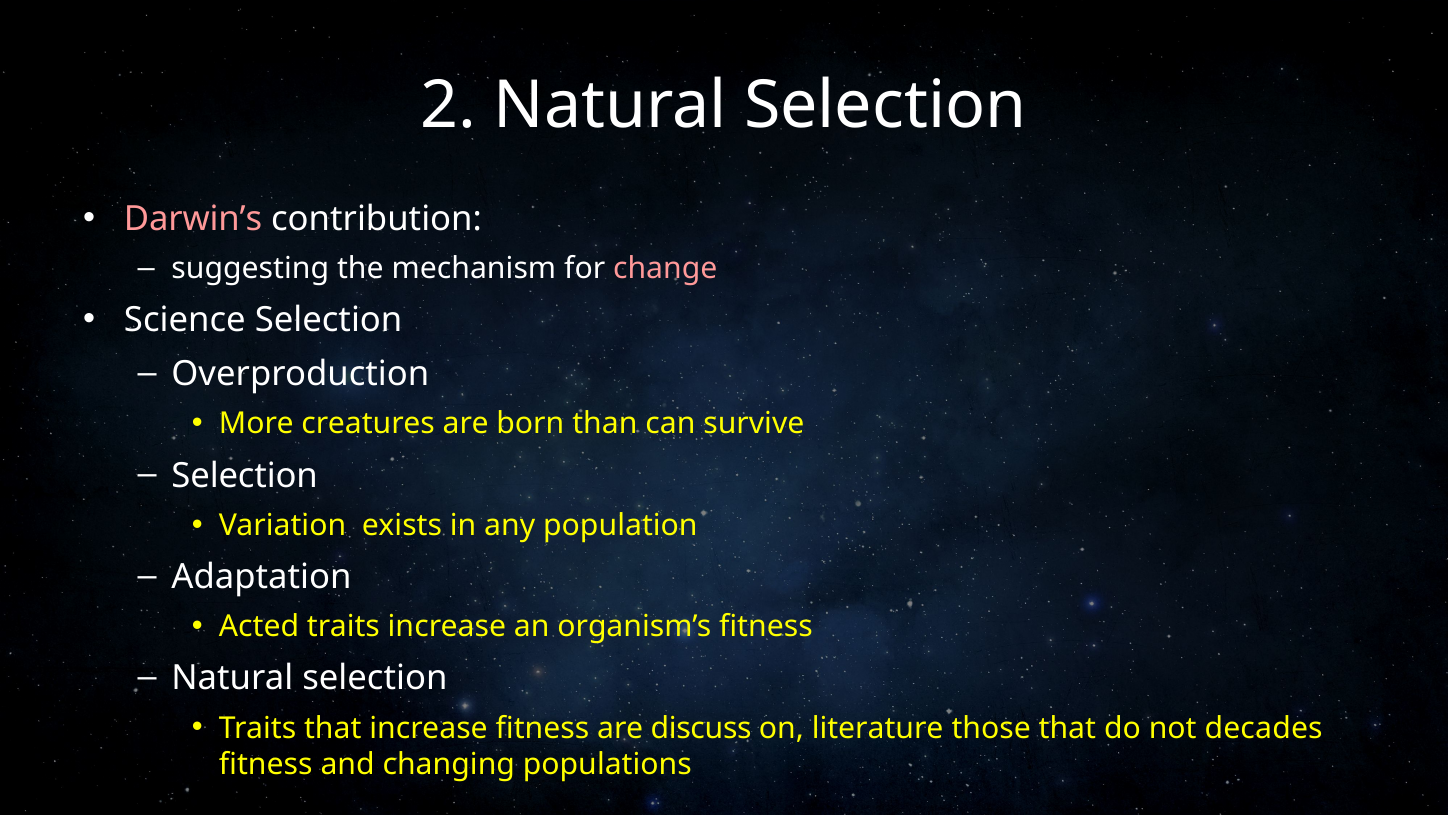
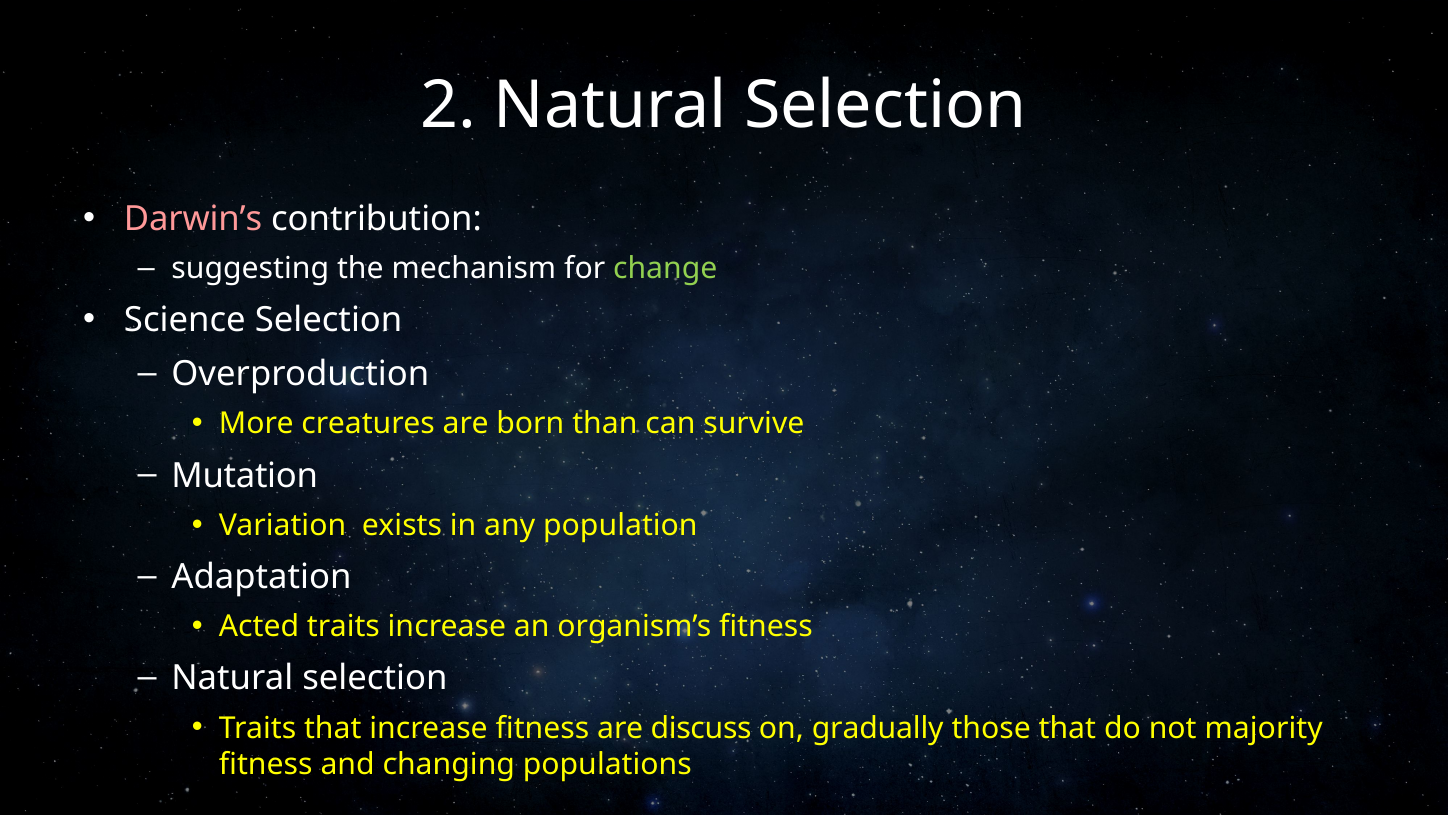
change colour: pink -> light green (665, 268)
Selection: Selection -> Mutation (245, 475)
literature: literature -> gradually (878, 728)
decades: decades -> majority (1264, 728)
